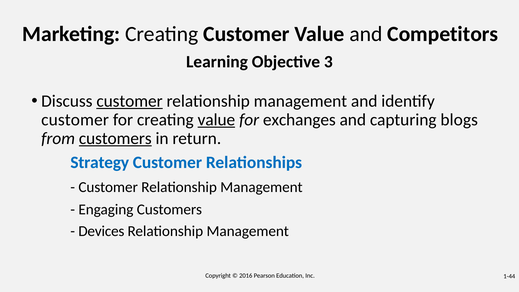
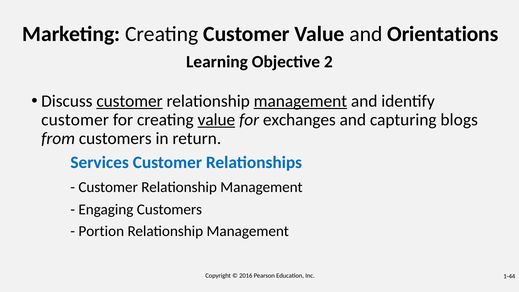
Competitors: Competitors -> Orientations (443, 34)
3: 3 -> 2 (328, 62)
management underline: none -> present (300, 101)
customers underline: present -> none (115, 138)
Strategy: Strategy -> Services (100, 162)
Devices: Devices -> Portion (101, 231)
